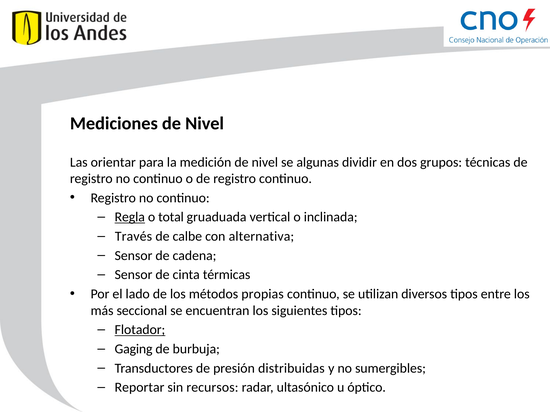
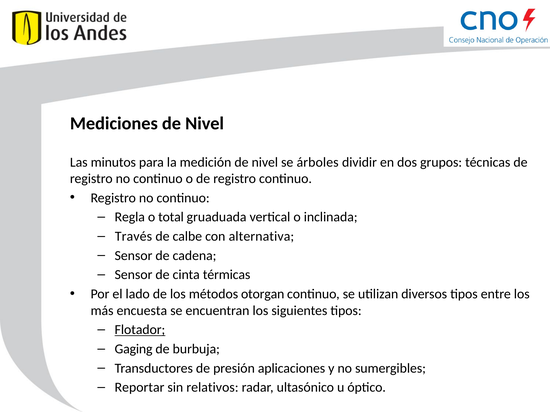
orientar: orientar -> minutos (113, 162)
algunas: algunas -> árboles (318, 162)
Regla underline: present -> none (130, 217)
propias: propias -> otorgan (263, 294)
seccional: seccional -> encuesta (142, 311)
distribuidas: distribuidas -> aplicaciones (292, 369)
recursos: recursos -> relativos (212, 388)
